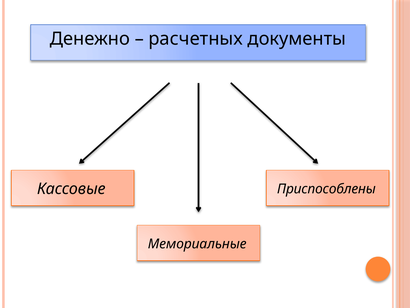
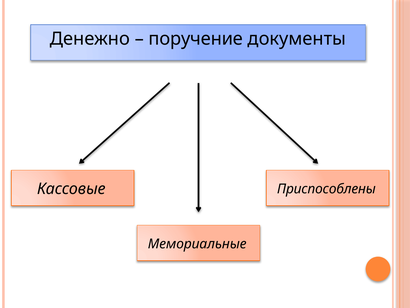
расчетных: расчетных -> поручение (196, 39)
